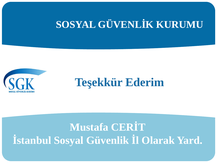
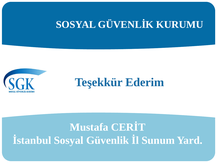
Olarak: Olarak -> Sunum (158, 140)
